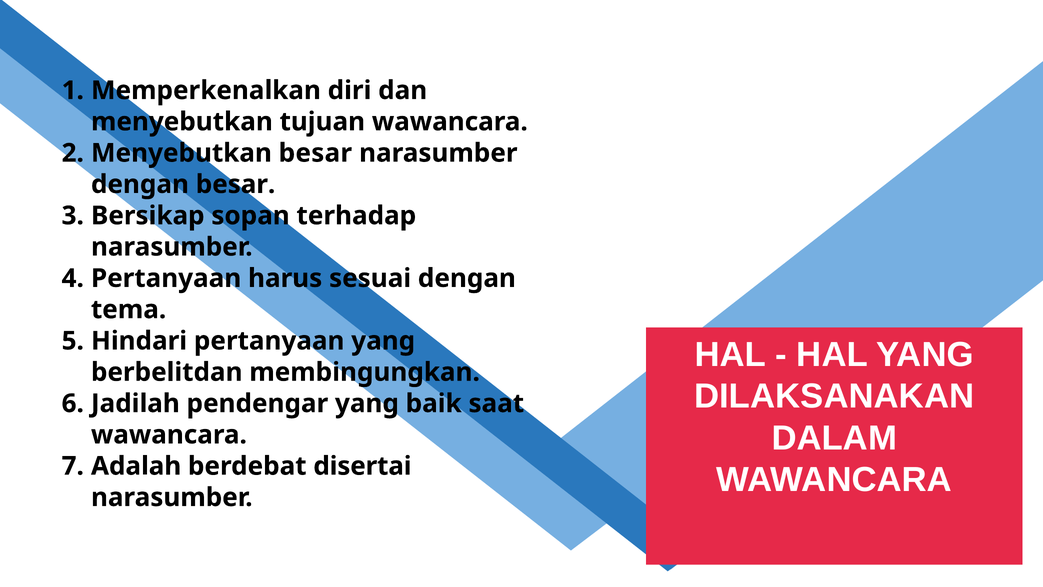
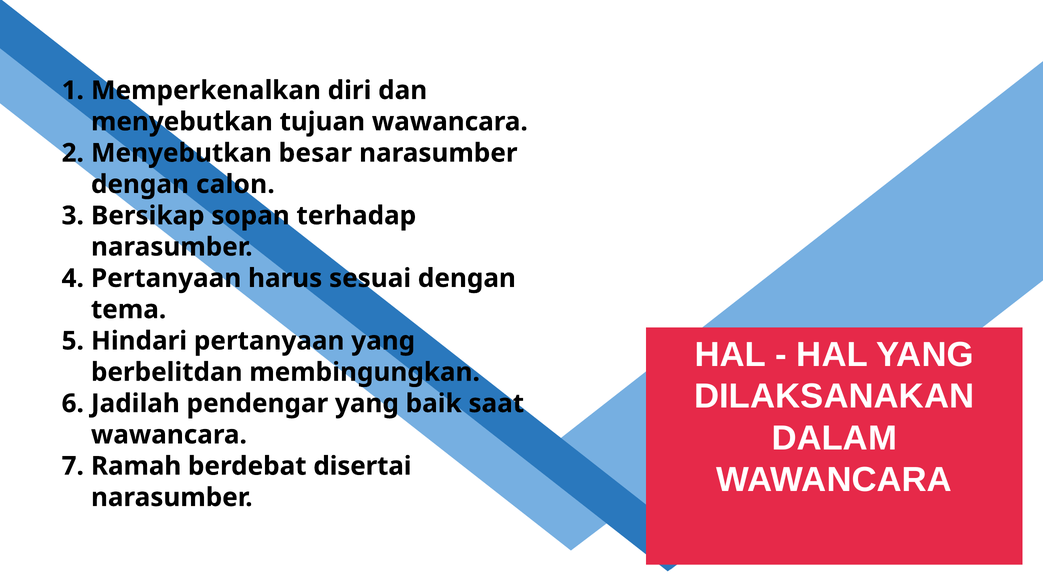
dengan besar: besar -> calon (235, 184)
Adalah: Adalah -> Ramah (136, 466)
